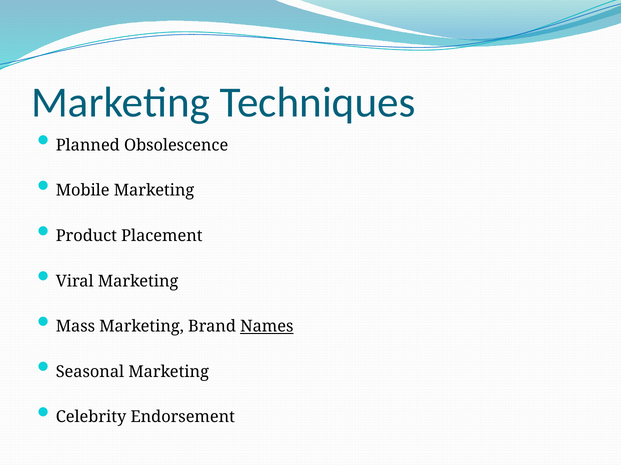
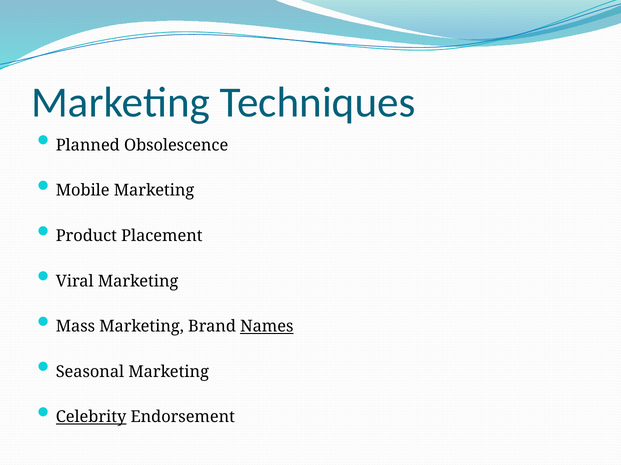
Celebrity underline: none -> present (91, 418)
